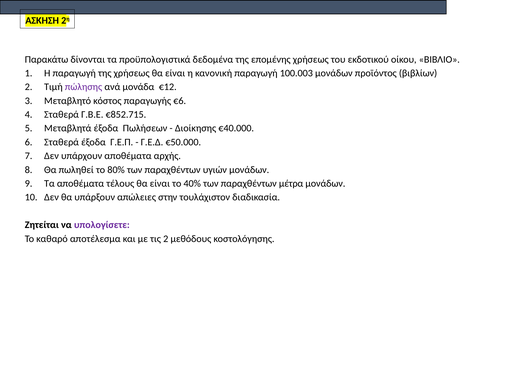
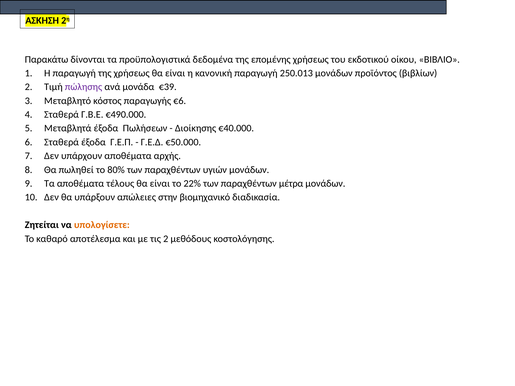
100.003: 100.003 -> 250.013 (296, 73)
€12: €12 -> €39 (168, 87)
€852.715: €852.715 -> €490.000 (126, 115)
40%: 40% -> 22% (192, 184)
τουλάχιστον: τουλάχιστον -> βιομηχανικό (205, 197)
υπολογίσετε colour: purple -> orange (102, 225)
